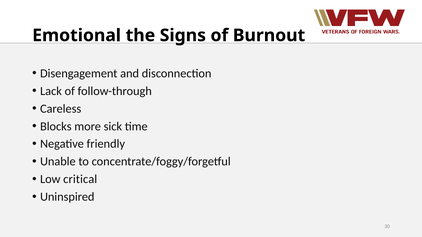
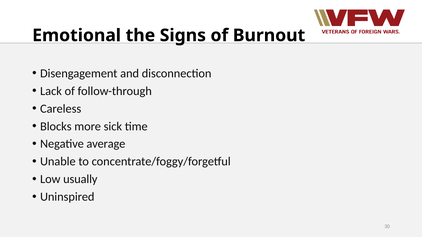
friendly: friendly -> average (106, 144)
critical: critical -> usually (80, 179)
